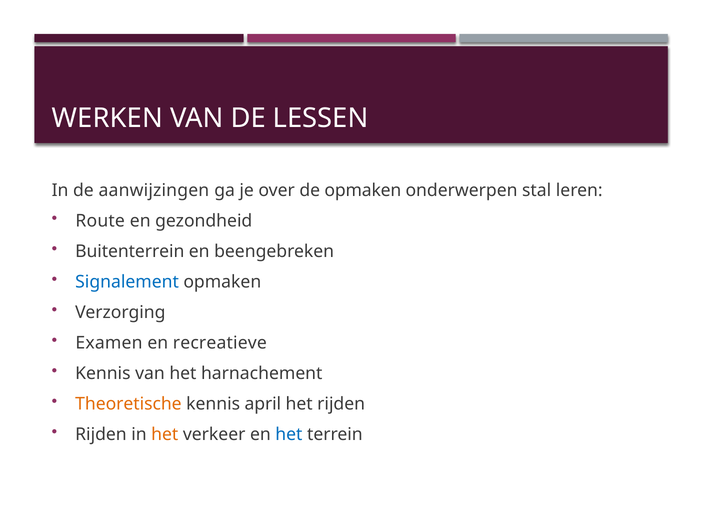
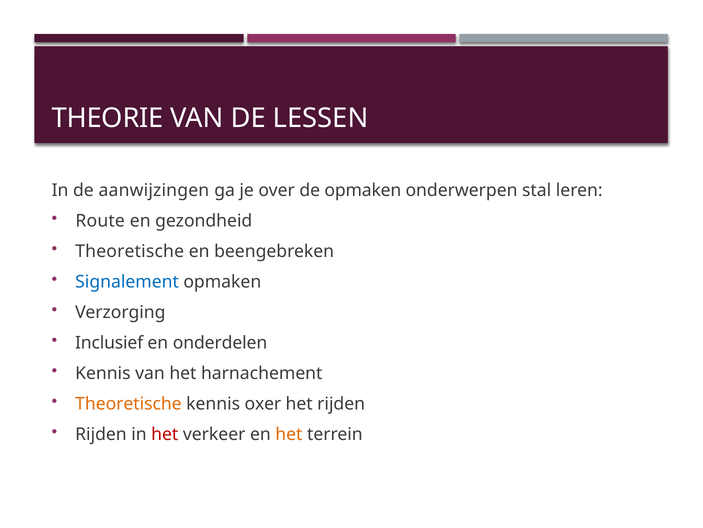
WERKEN: WERKEN -> THEORIE (108, 118)
Buitenterrein: Buitenterrein -> Theoretische (130, 251)
Examen: Examen -> Inclusief (109, 343)
recreatieve: recreatieve -> onderdelen (220, 343)
april: april -> oxer (263, 403)
het colour: orange -> red (165, 434)
het colour: blue -> orange (289, 434)
